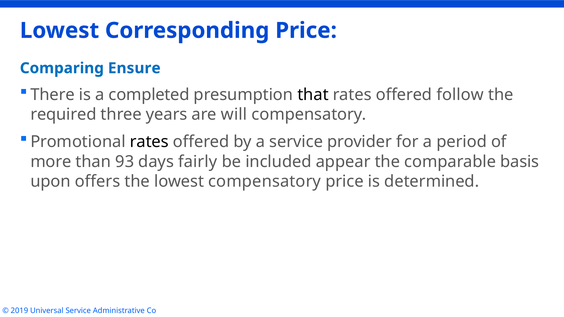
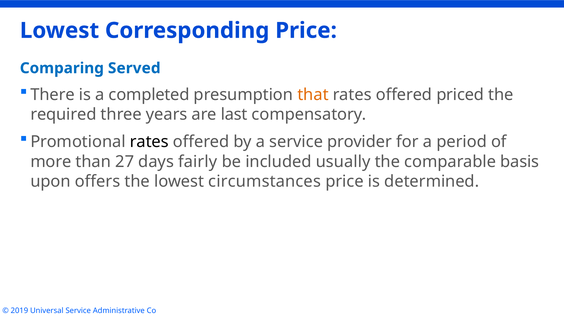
Ensure: Ensure -> Served (134, 68)
that colour: black -> orange (313, 95)
follow: follow -> priced (460, 95)
will: will -> last (234, 115)
93: 93 -> 27 (125, 162)
appear: appear -> usually (343, 162)
lowest compensatory: compensatory -> circumstances (265, 181)
